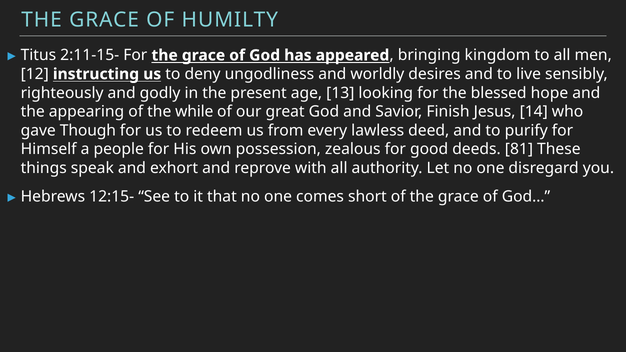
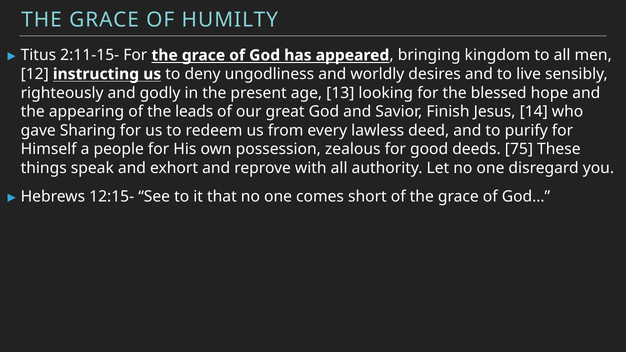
while: while -> leads (194, 112)
Though: Though -> Sharing (88, 130)
81: 81 -> 75 (519, 149)
